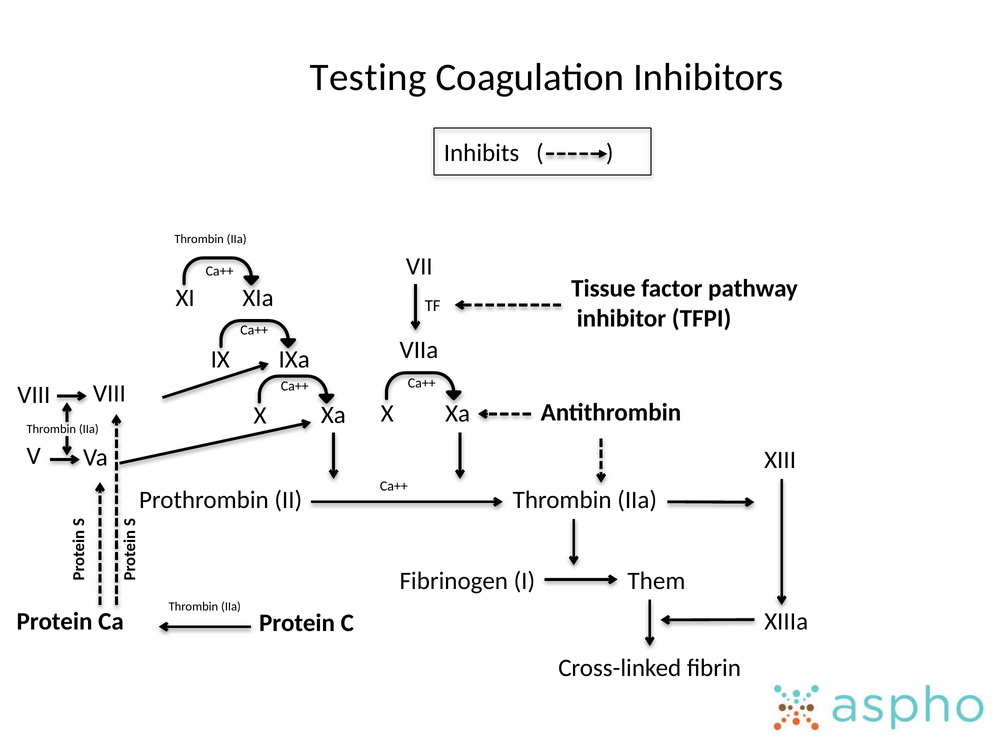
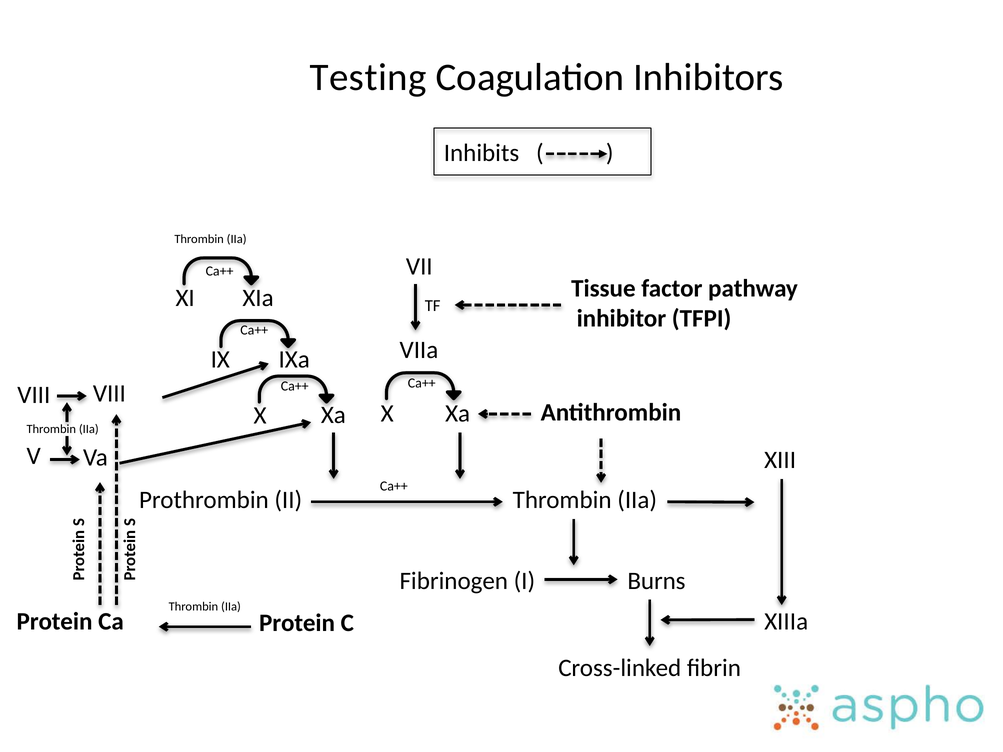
Them: Them -> Burns (656, 581)
